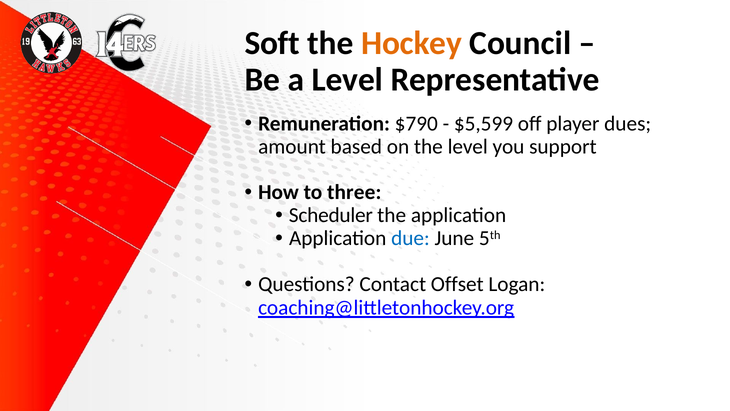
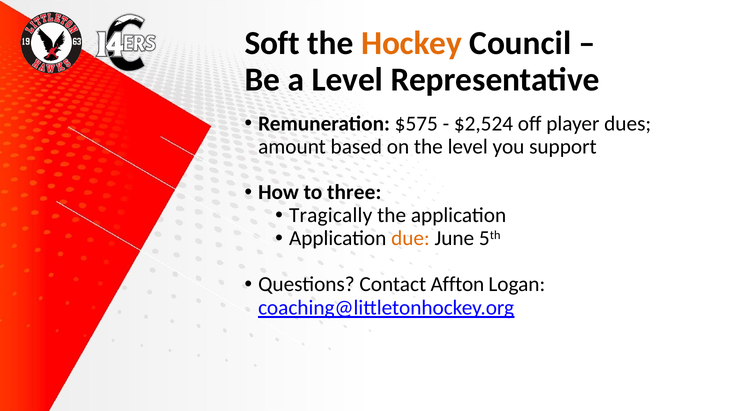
$790: $790 -> $575 (416, 123)
$5,599: $5,599 -> $2,524 (483, 123)
Scheduler: Scheduler -> Tragically (331, 215)
due colour: blue -> orange (410, 238)
Offset: Offset -> Affton (457, 284)
